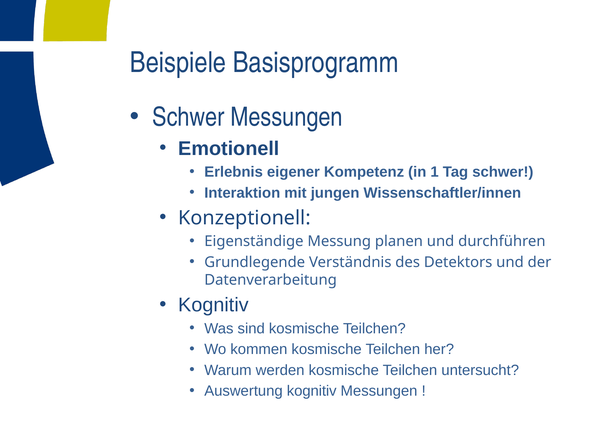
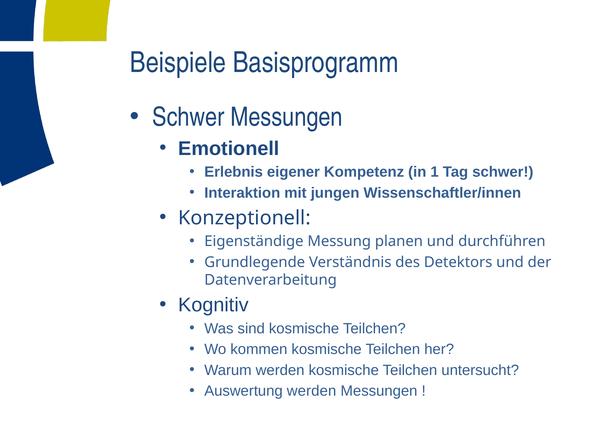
Auswertung kognitiv: kognitiv -> werden (312, 391)
